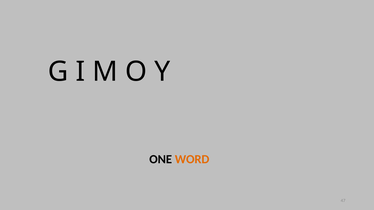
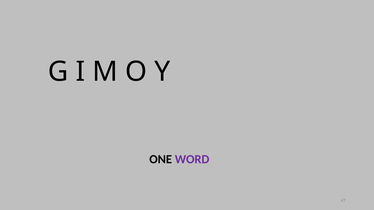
WORD colour: orange -> purple (192, 160)
